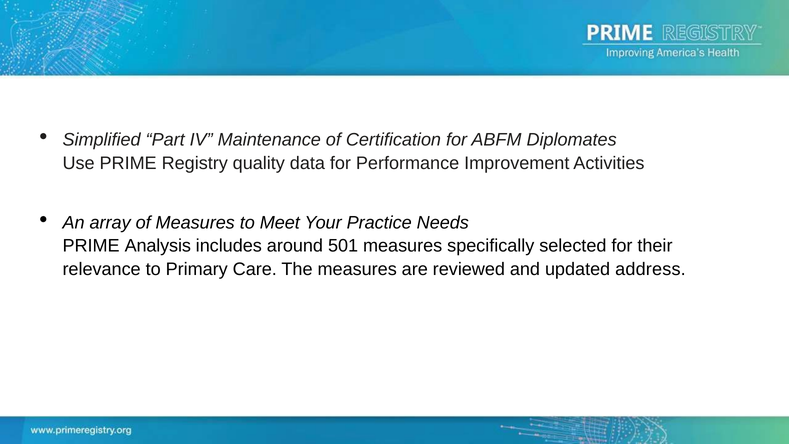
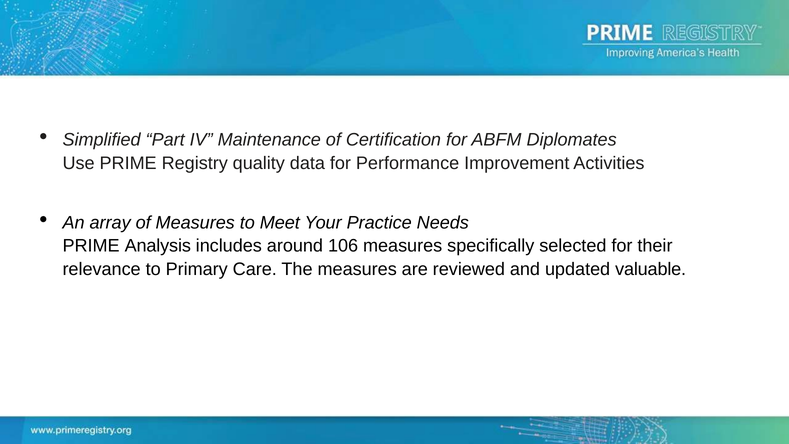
501: 501 -> 106 (343, 246)
address: address -> valuable (651, 269)
